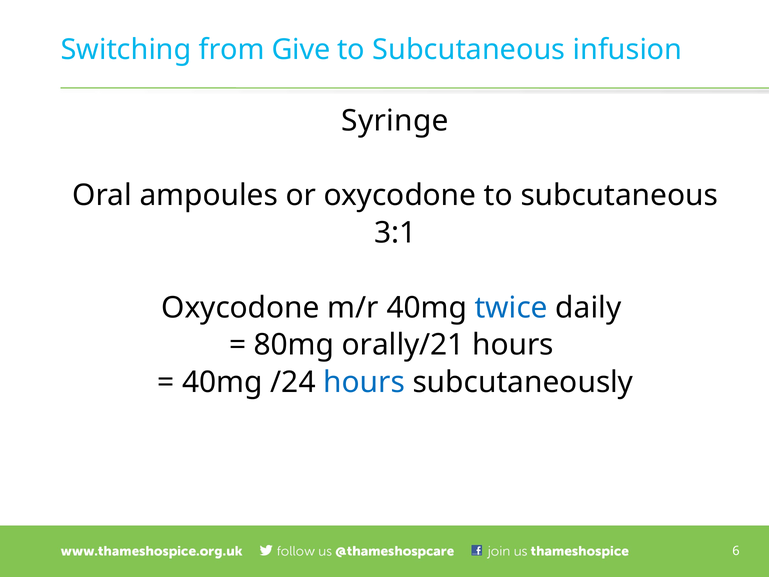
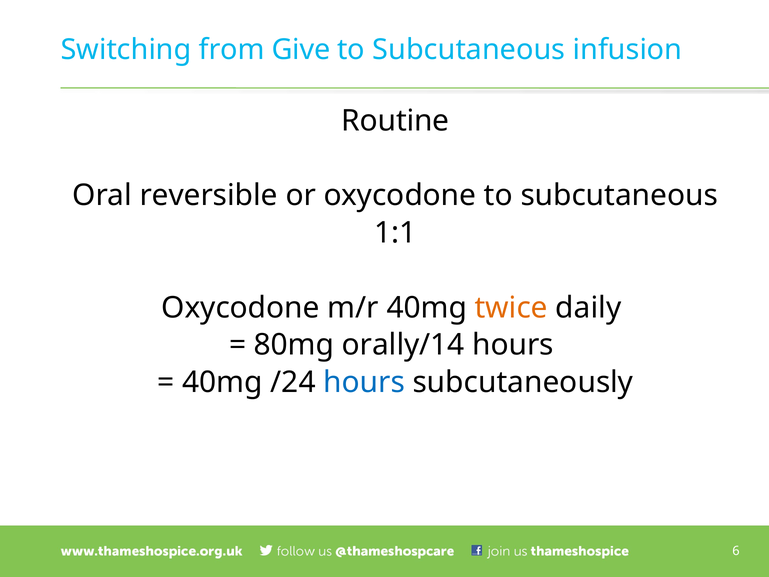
Syringe: Syringe -> Routine (395, 121)
ampoules: ampoules -> reversible (209, 195)
3:1: 3:1 -> 1:1 (395, 233)
twice colour: blue -> orange (511, 308)
orally/21: orally/21 -> orally/14 (403, 345)
